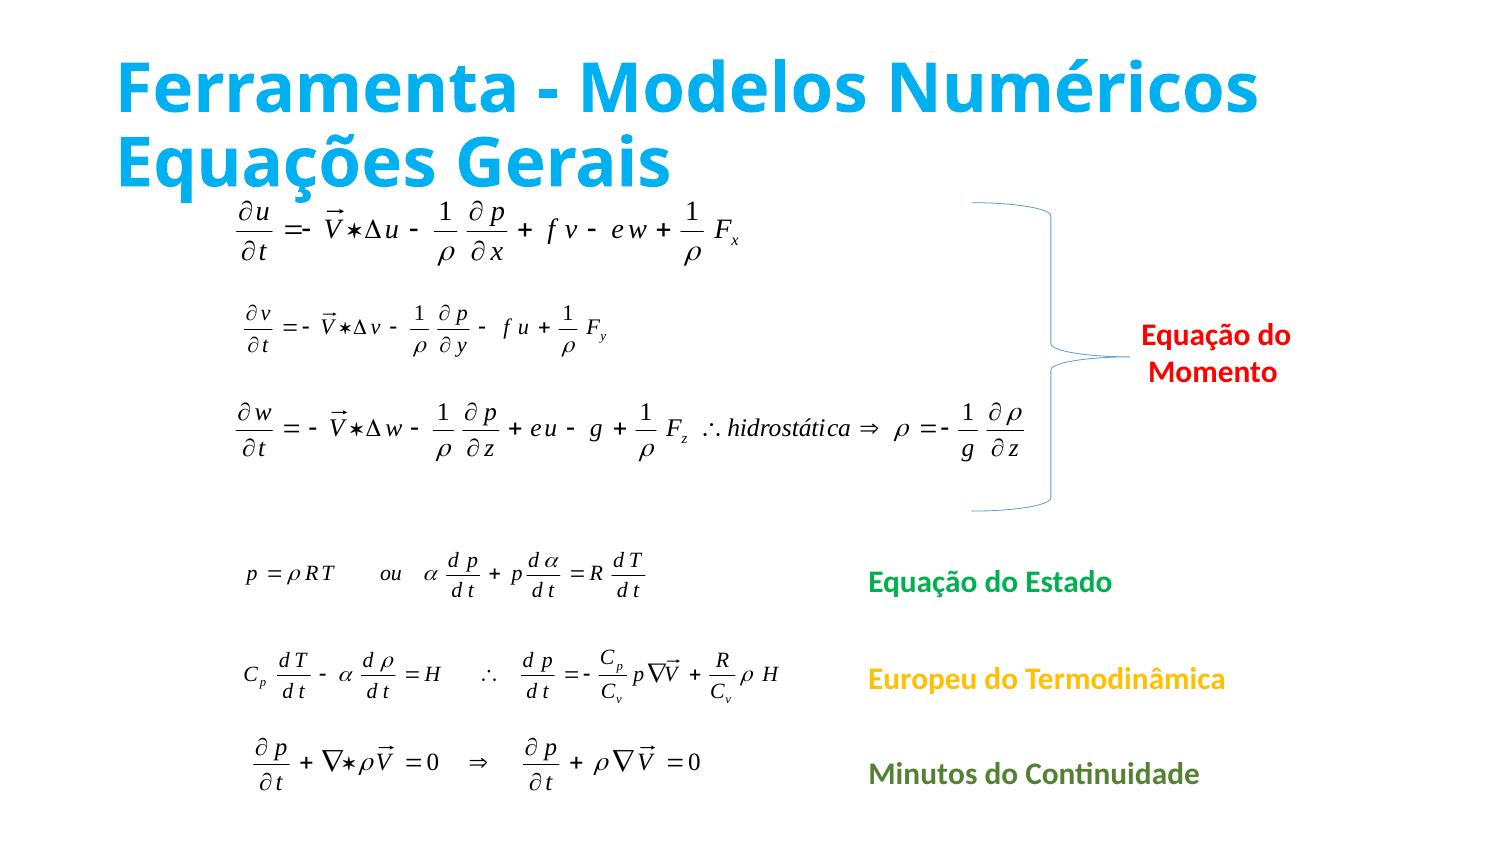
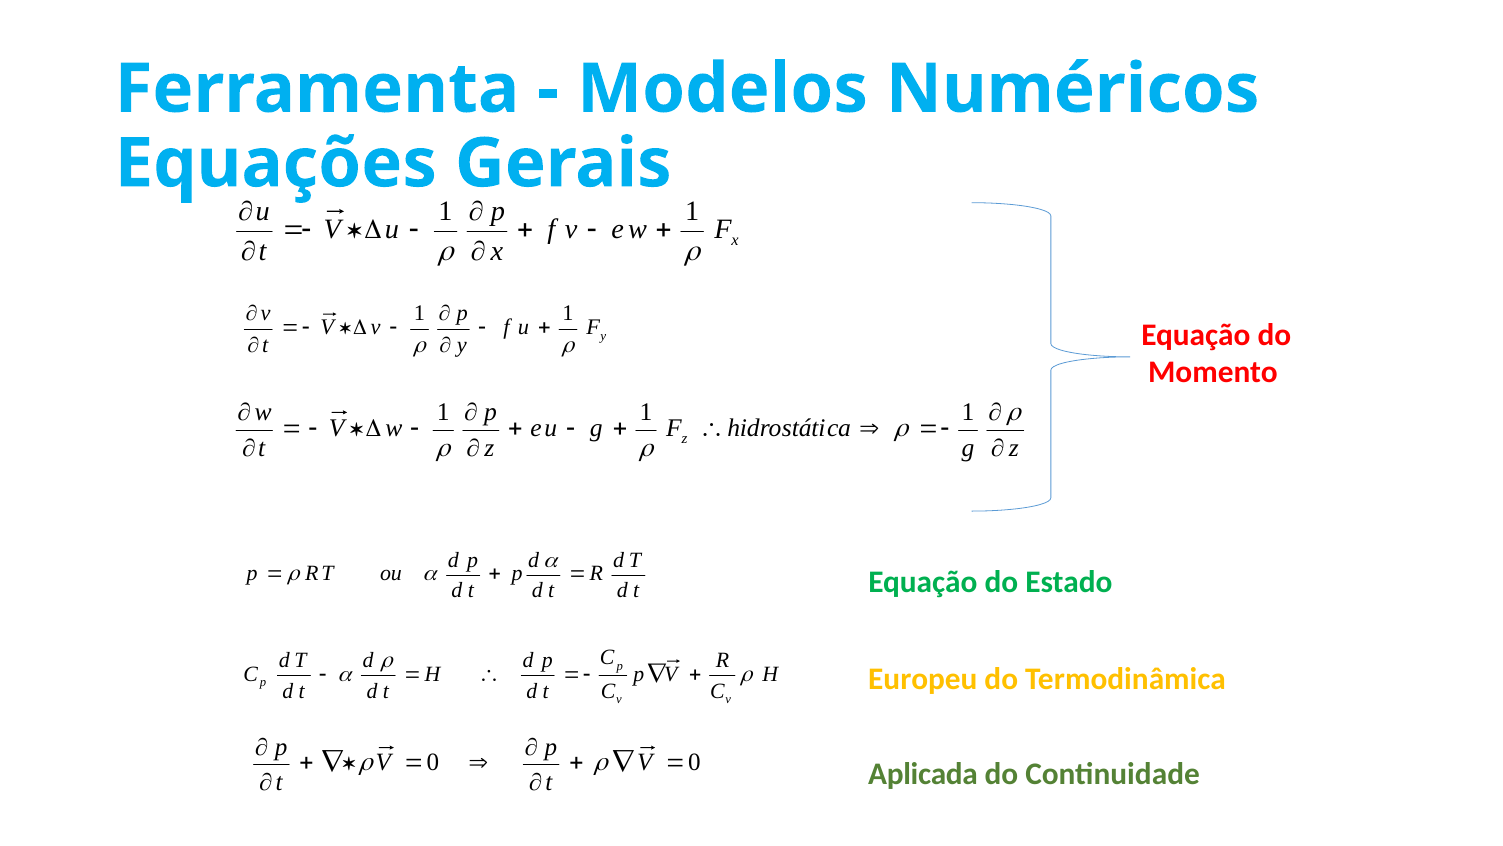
Minutos: Minutos -> Aplicada (923, 774)
